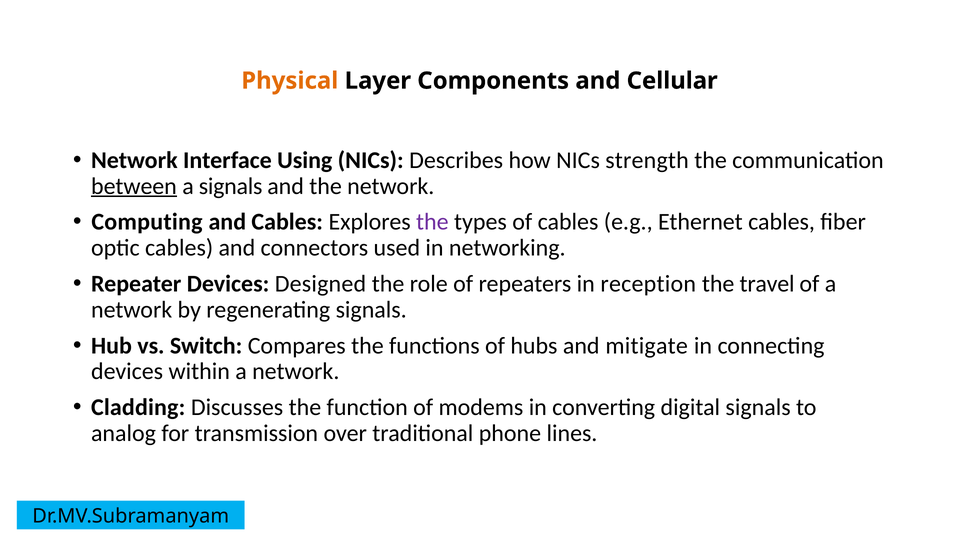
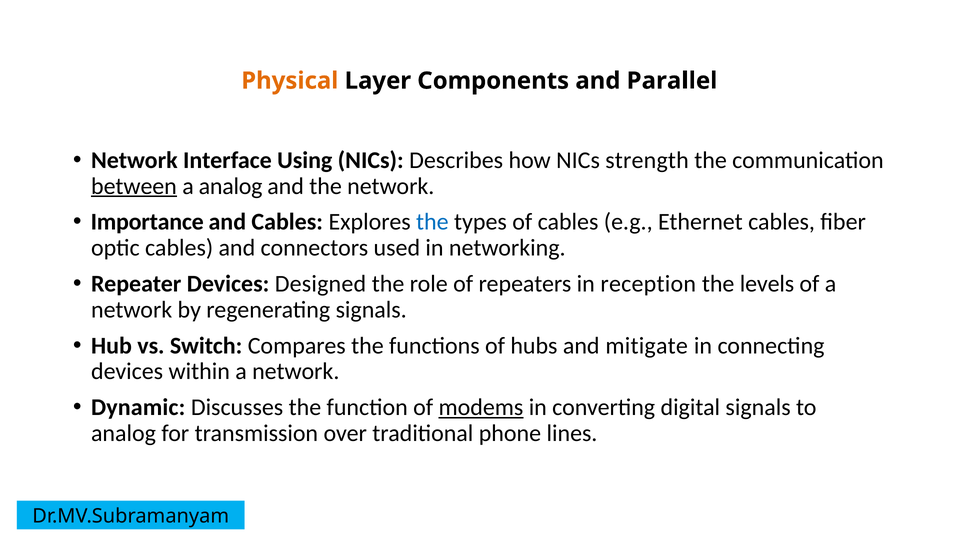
Cellular: Cellular -> Parallel (672, 81)
a signals: signals -> analog (231, 186)
Computing: Computing -> Importance (147, 222)
the colour: purple -> blue (432, 222)
travel: travel -> levels (767, 284)
Cladding: Cladding -> Dynamic (138, 407)
modems underline: none -> present (481, 407)
